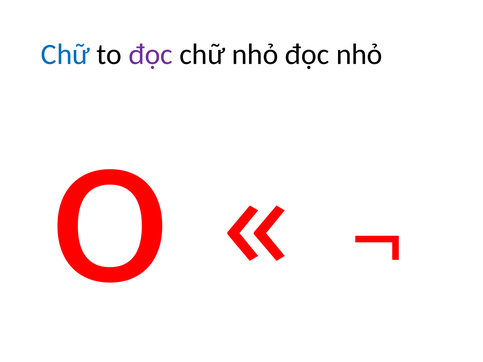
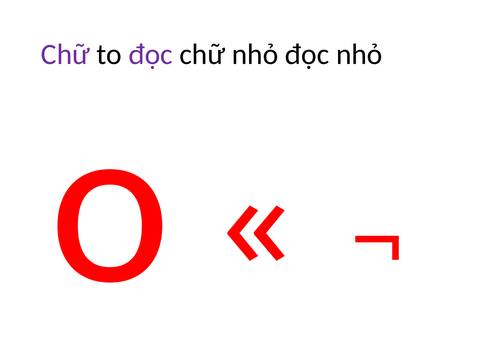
Chữ colour: blue -> purple (65, 54)
